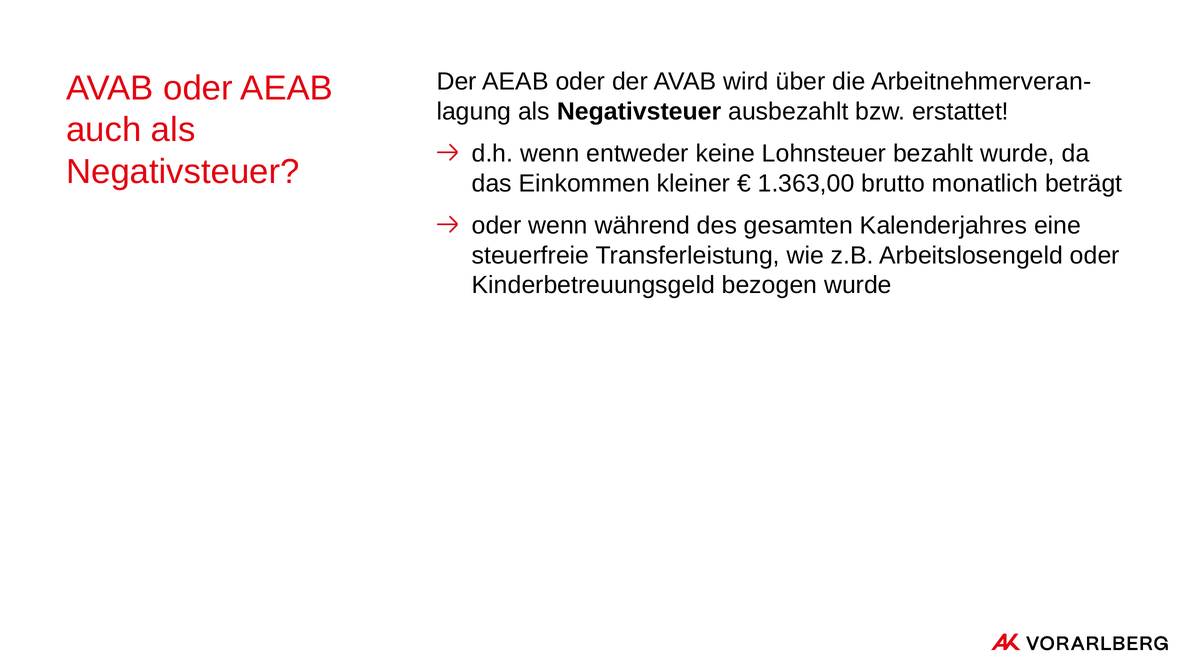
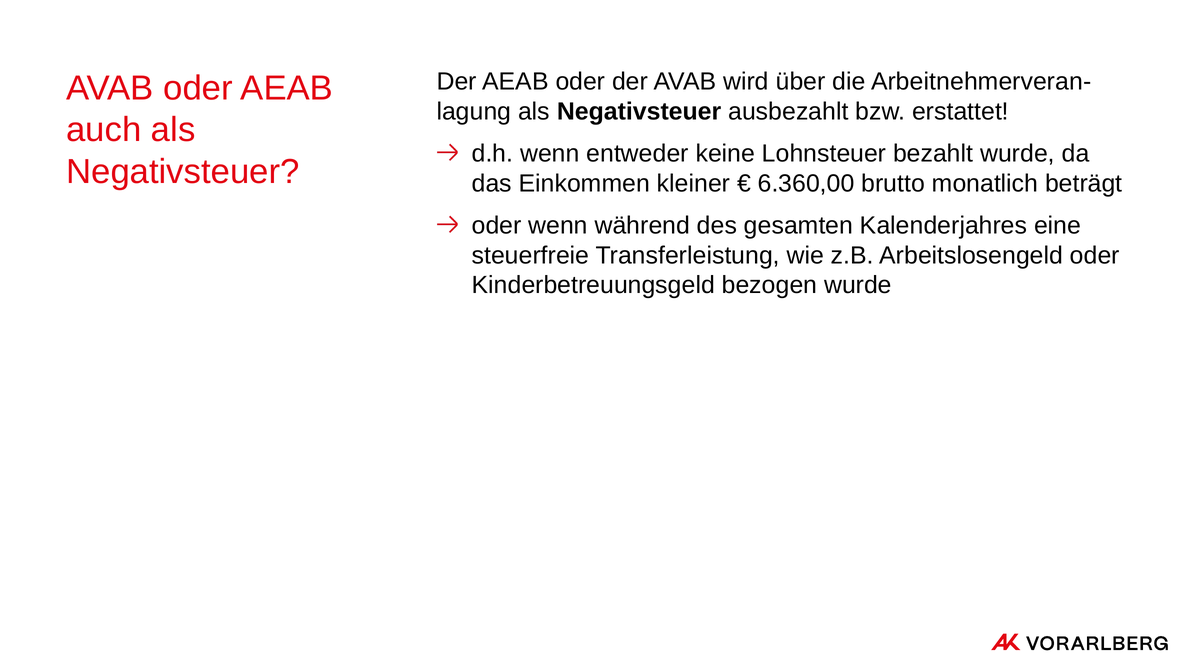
1.363,00: 1.363,00 -> 6.360,00 (806, 184)
